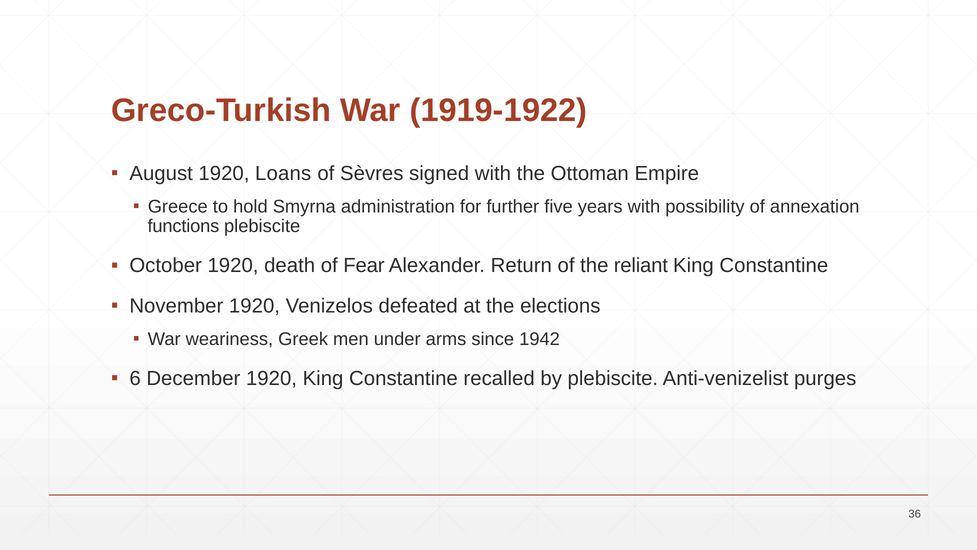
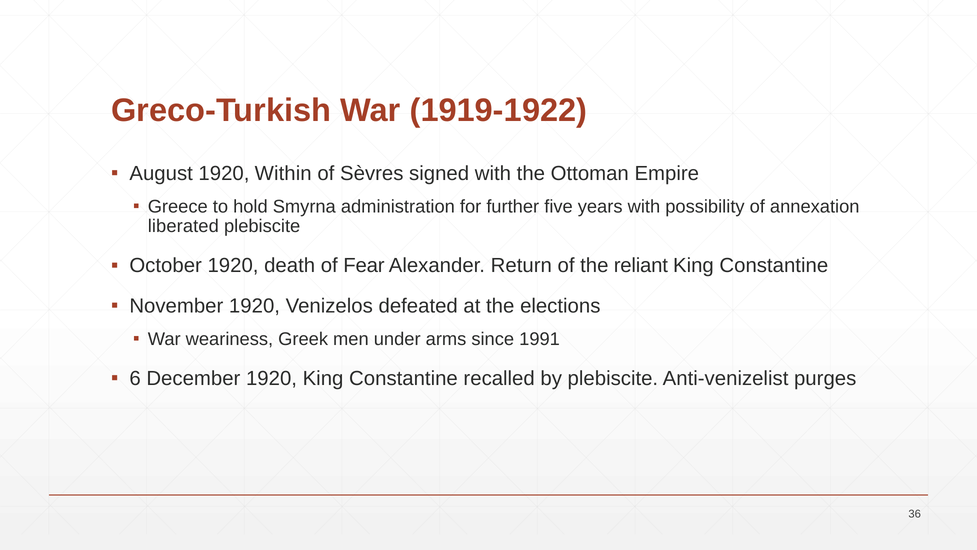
Loans: Loans -> Within (283, 173)
functions: functions -> liberated (183, 226)
1942: 1942 -> 1991 (540, 339)
